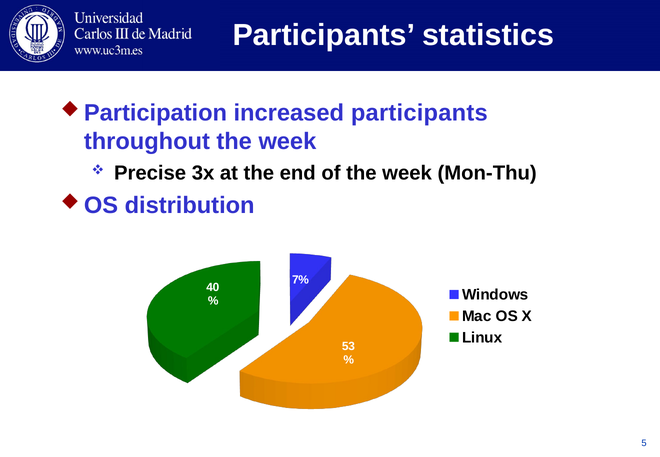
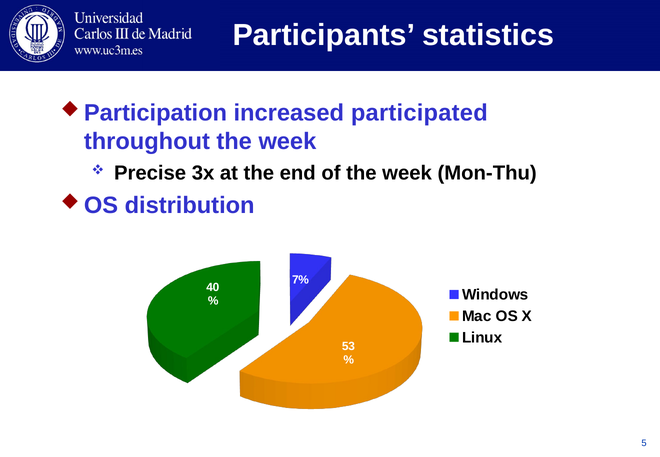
increased participants: participants -> participated (419, 113)
